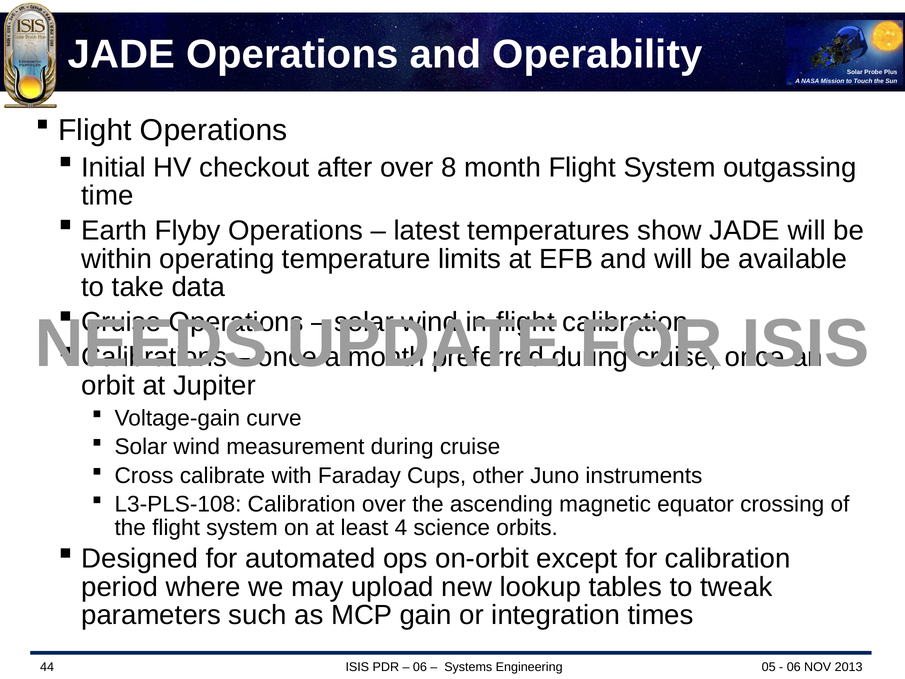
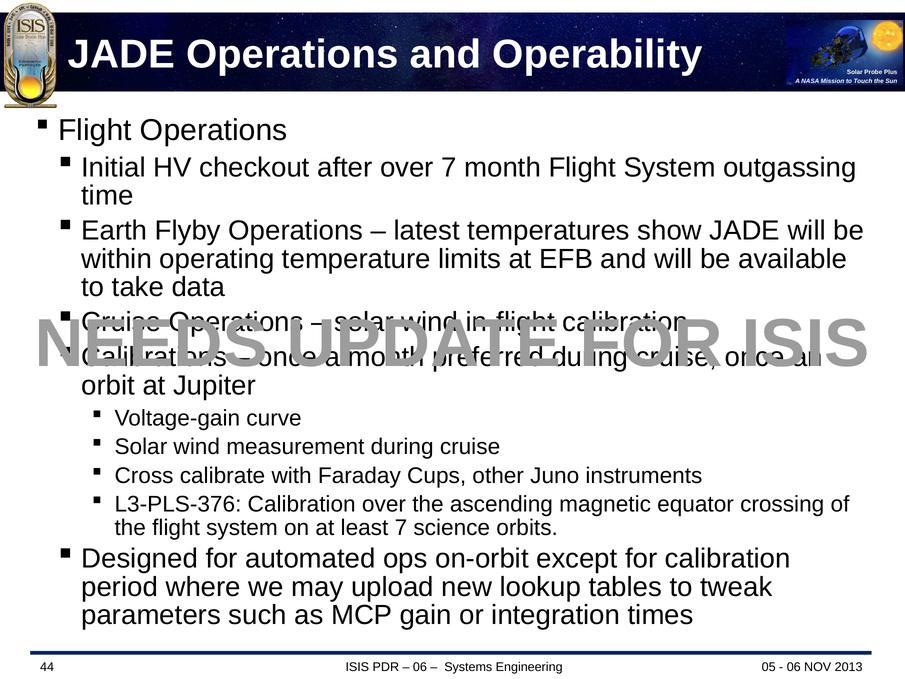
over 8: 8 -> 7 (449, 167)
L3-PLS-108: L3-PLS-108 -> L3-PLS-376 (178, 504)
least 4: 4 -> 7 (401, 527)
